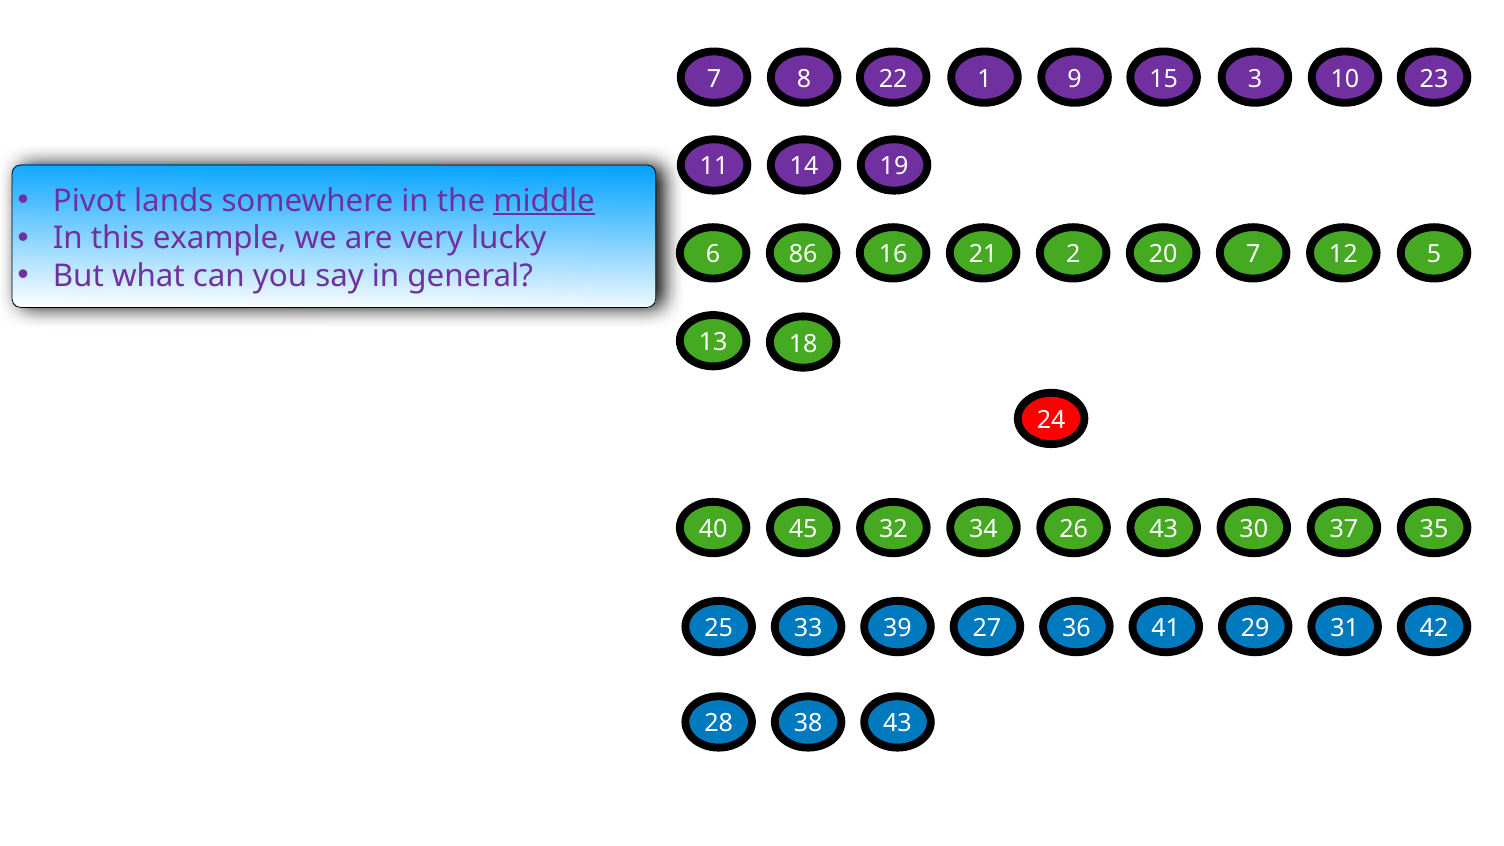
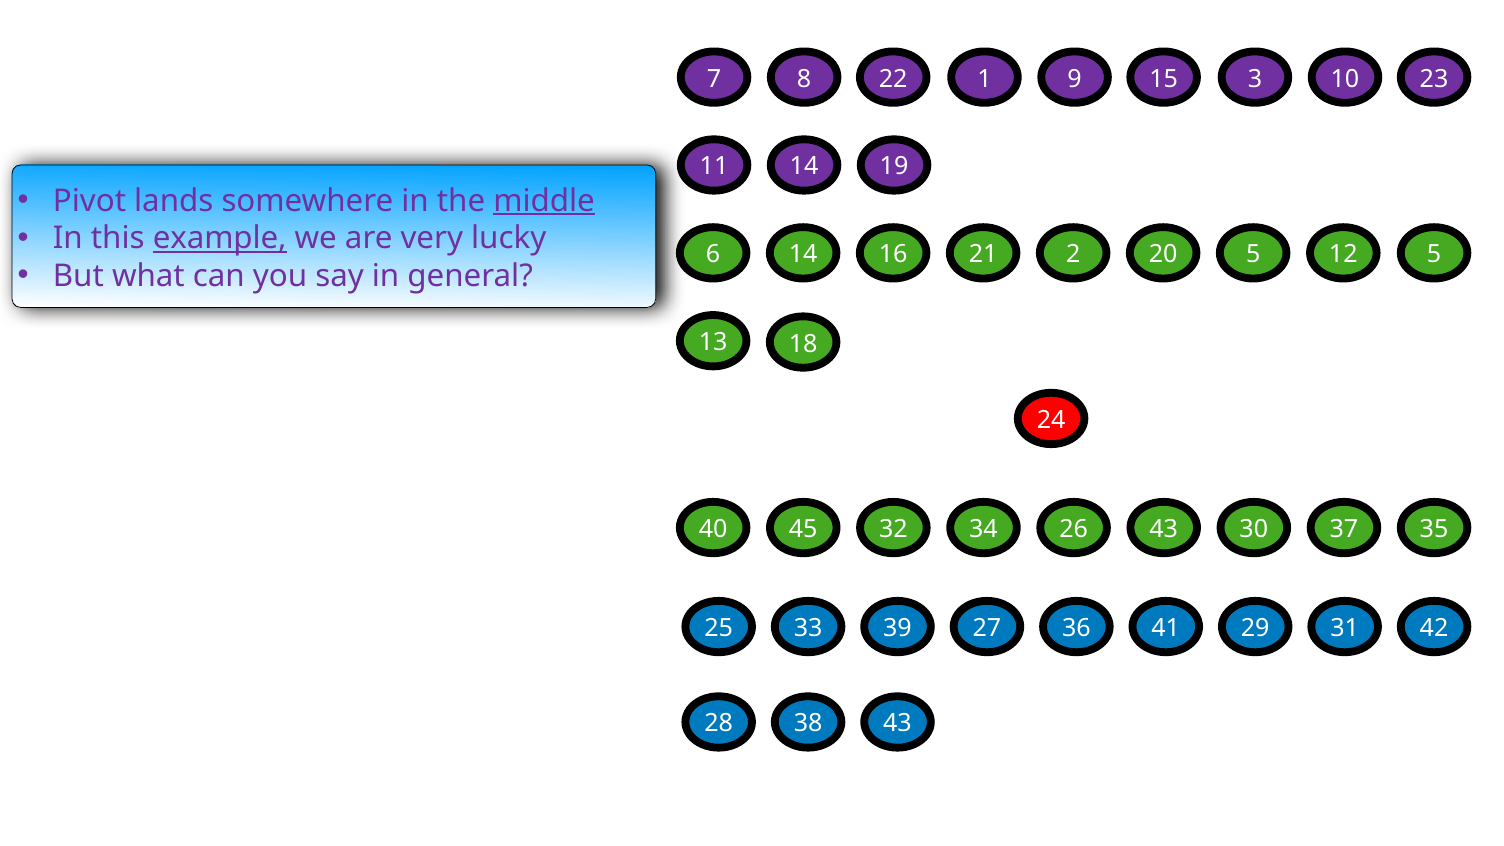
example underline: none -> present (220, 238)
6 86: 86 -> 14 (803, 255)
20 7: 7 -> 5 (1253, 255)
